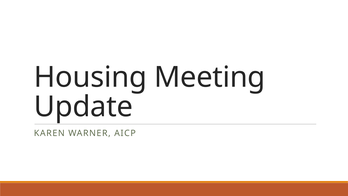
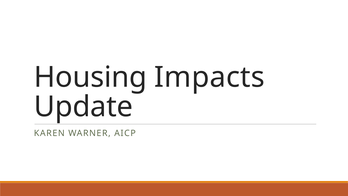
Meeting: Meeting -> Impacts (209, 77)
